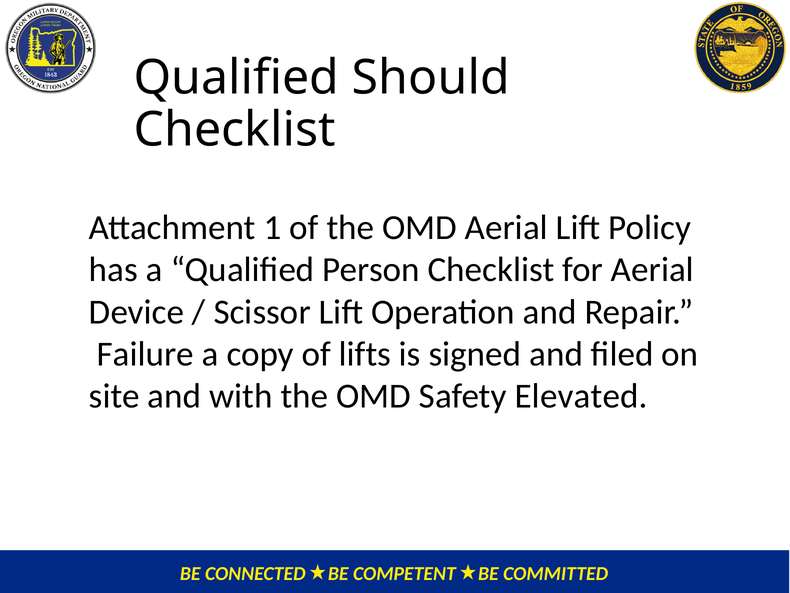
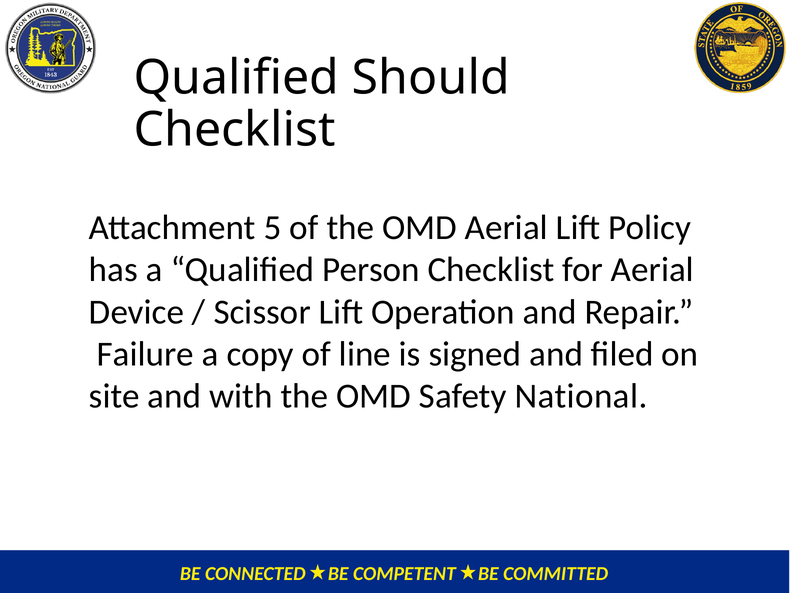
1: 1 -> 5 (273, 227)
lifts: lifts -> line (365, 354)
Elevated: Elevated -> National (581, 396)
